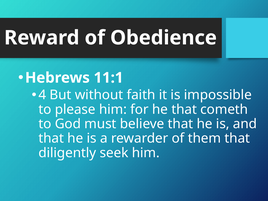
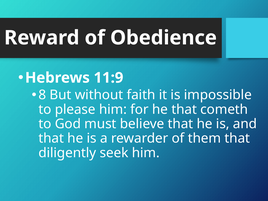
11:1: 11:1 -> 11:9 (108, 78)
4: 4 -> 8 (42, 95)
